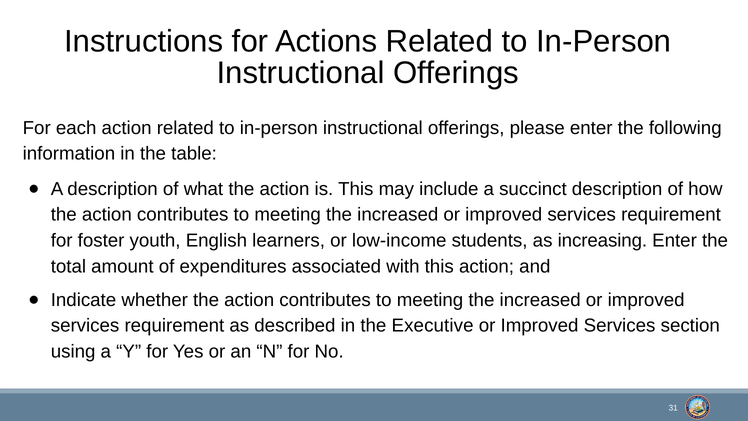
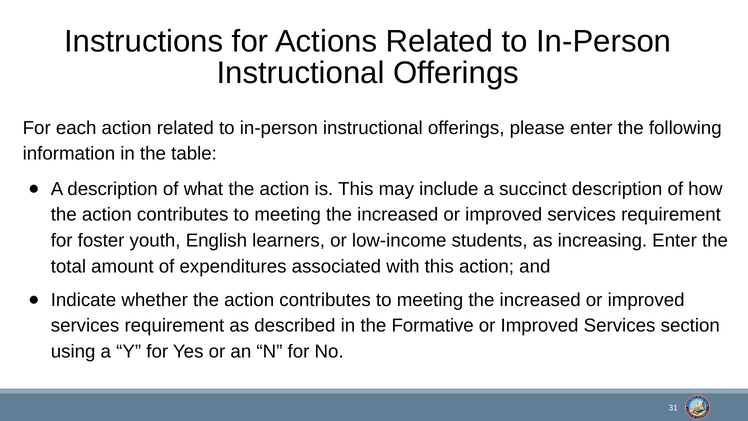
Executive: Executive -> Formative (433, 326)
